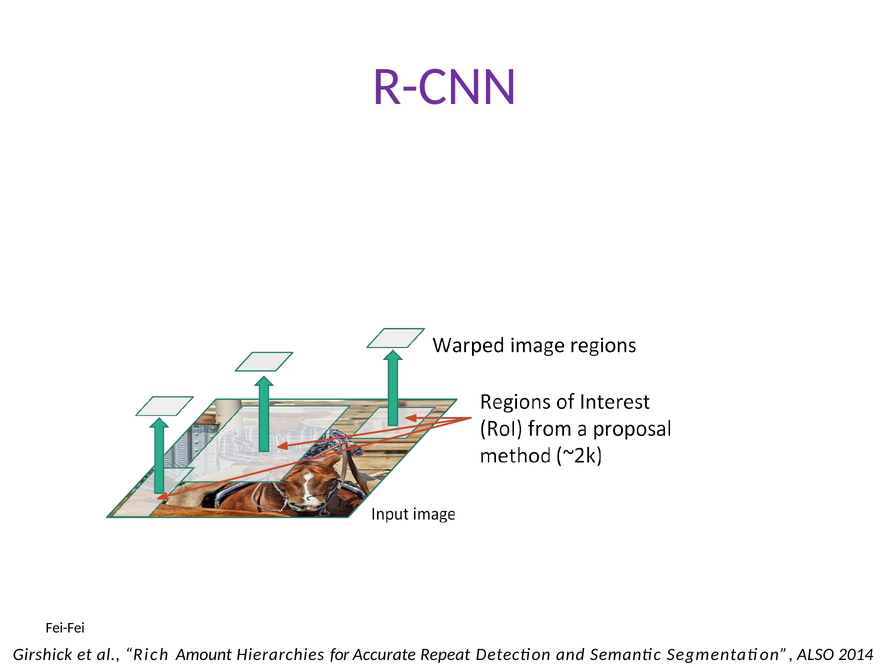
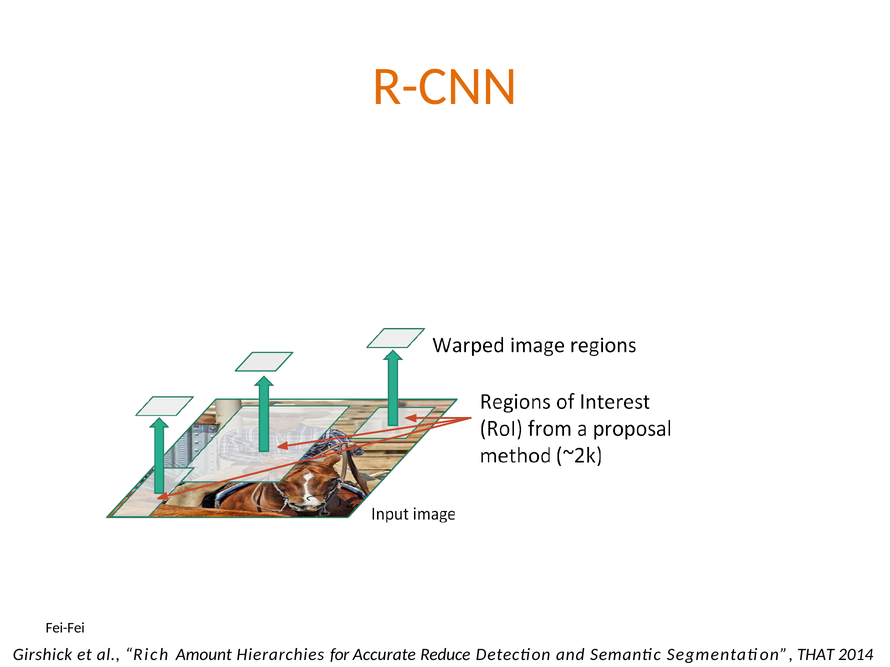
R-CNN colour: purple -> orange (445, 86)
Repeat: Repeat -> Reduce (445, 655)
ALSO: ALSO -> THAT (816, 655)
